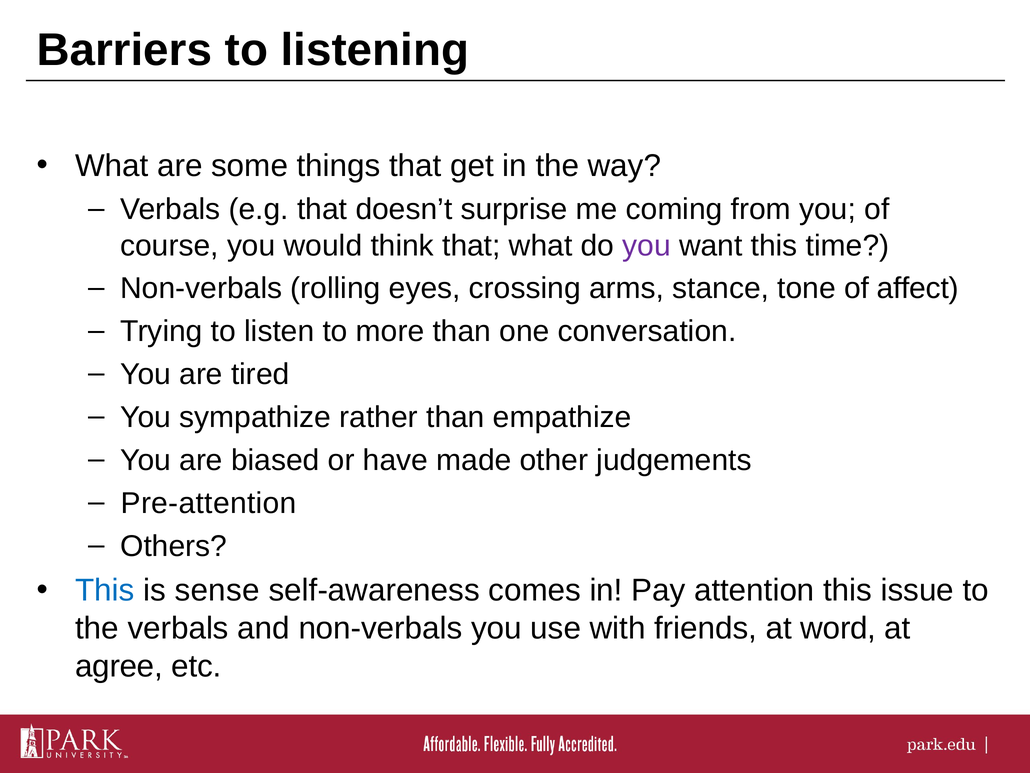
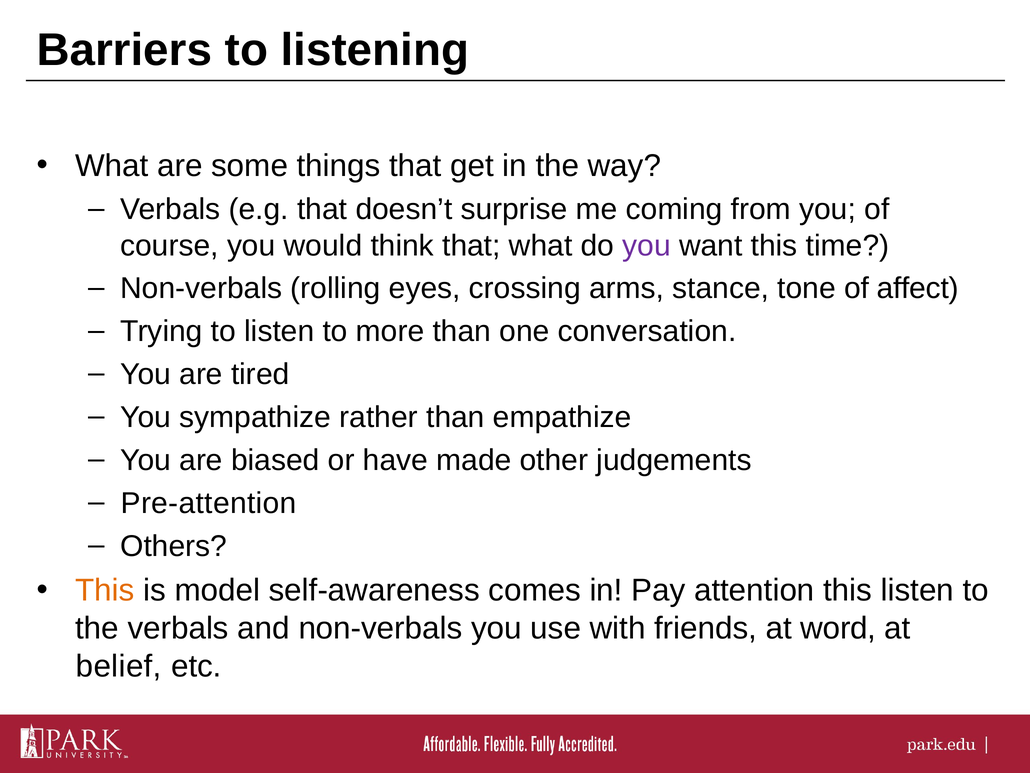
This colour: blue -> orange (105, 590)
sense: sense -> model (217, 590)
this issue: issue -> listen (917, 590)
agree: agree -> belief (119, 666)
